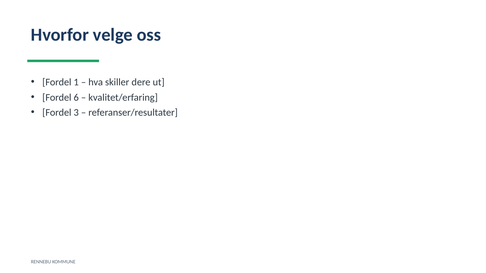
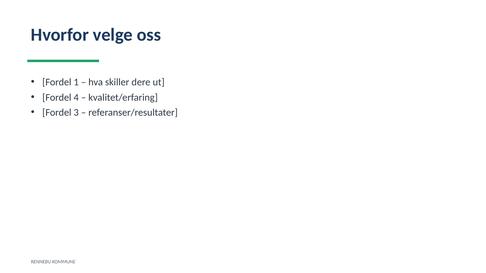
6: 6 -> 4 (76, 98)
